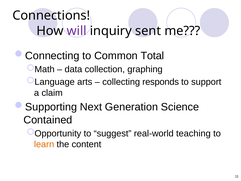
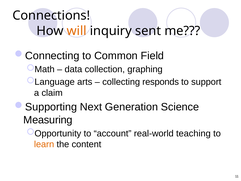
will colour: purple -> orange (77, 31)
Total: Total -> Field (152, 56)
Contained: Contained -> Measuring (48, 120)
suggest: suggest -> account (113, 133)
